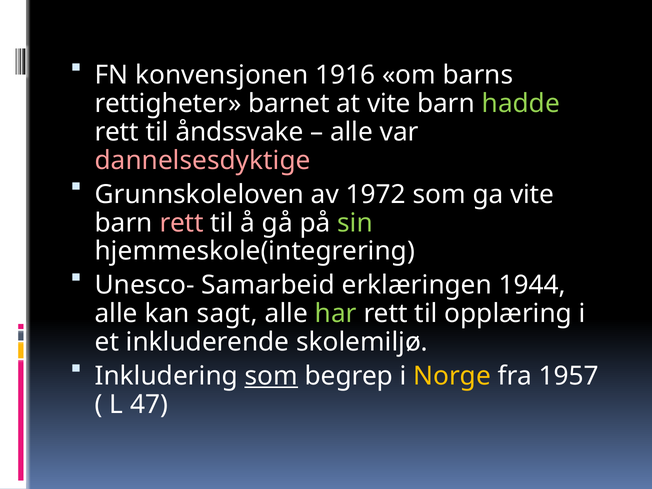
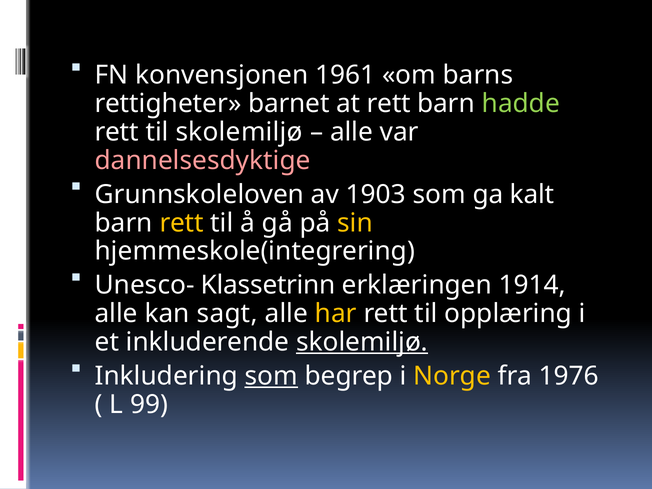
1916: 1916 -> 1961 (345, 75)
at vite: vite -> rett (389, 104)
til åndssvake: åndssvake -> skolemiljø (239, 132)
1972: 1972 -> 1903 (376, 194)
ga vite: vite -> kalt (532, 194)
rett colour: pink -> yellow (182, 223)
sin colour: light green -> yellow (355, 223)
Samarbeid: Samarbeid -> Klassetrinn (268, 285)
1944: 1944 -> 1914 (532, 285)
har colour: light green -> yellow (336, 314)
skolemiljø underline: none -> present (362, 342)
1957: 1957 -> 1976 (569, 376)
47: 47 -> 99 (149, 404)
